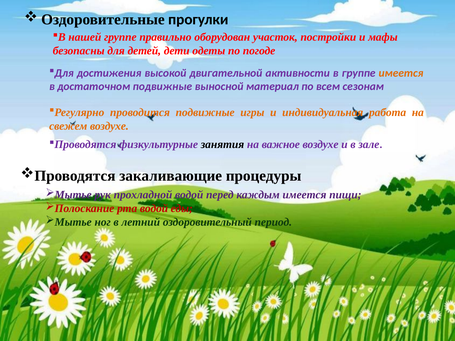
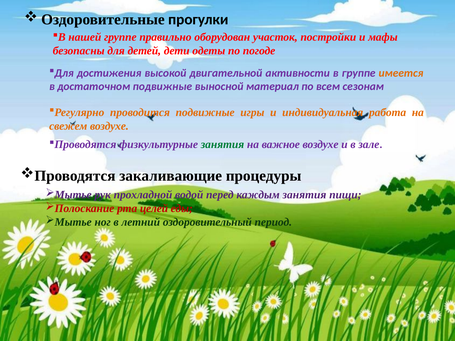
занятия colour: black -> green (222, 145)
каждым имеется: имеется -> занятия (304, 195)
рта водой: водой -> целей (154, 208)
